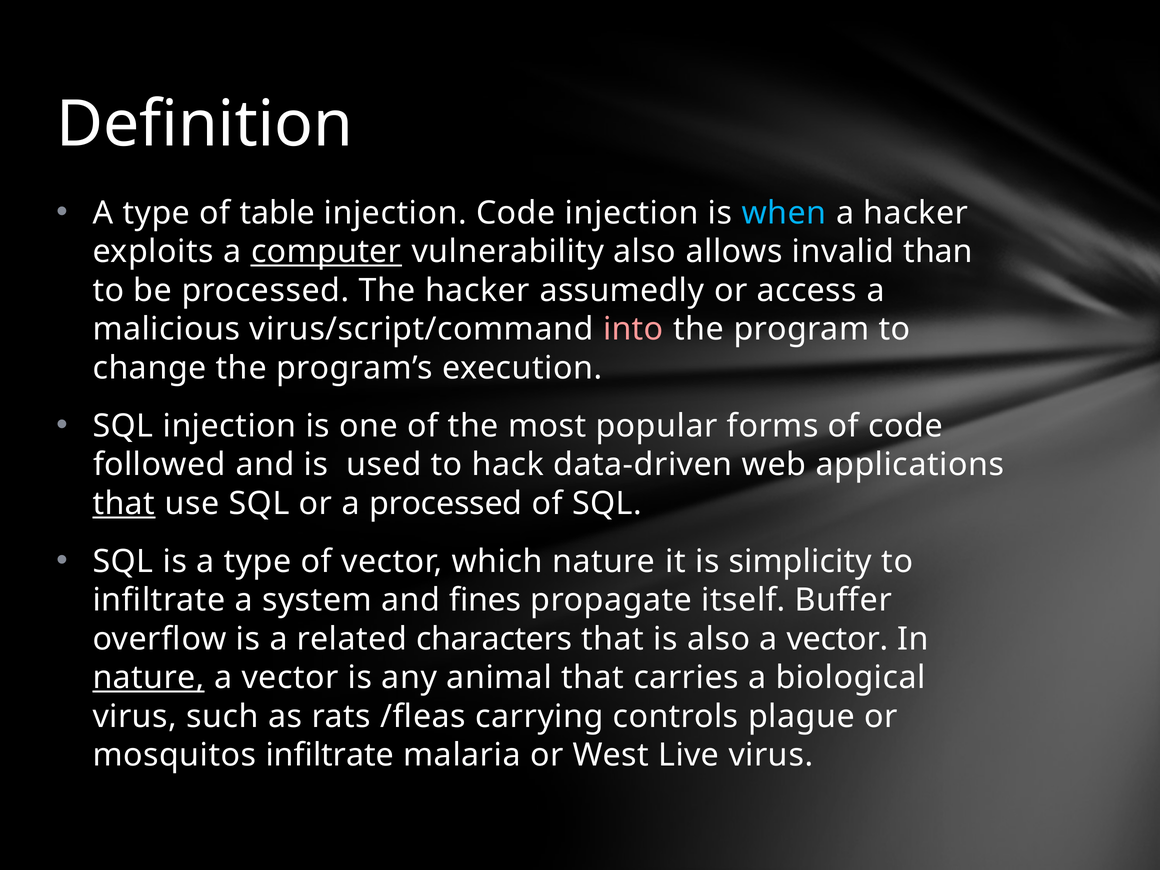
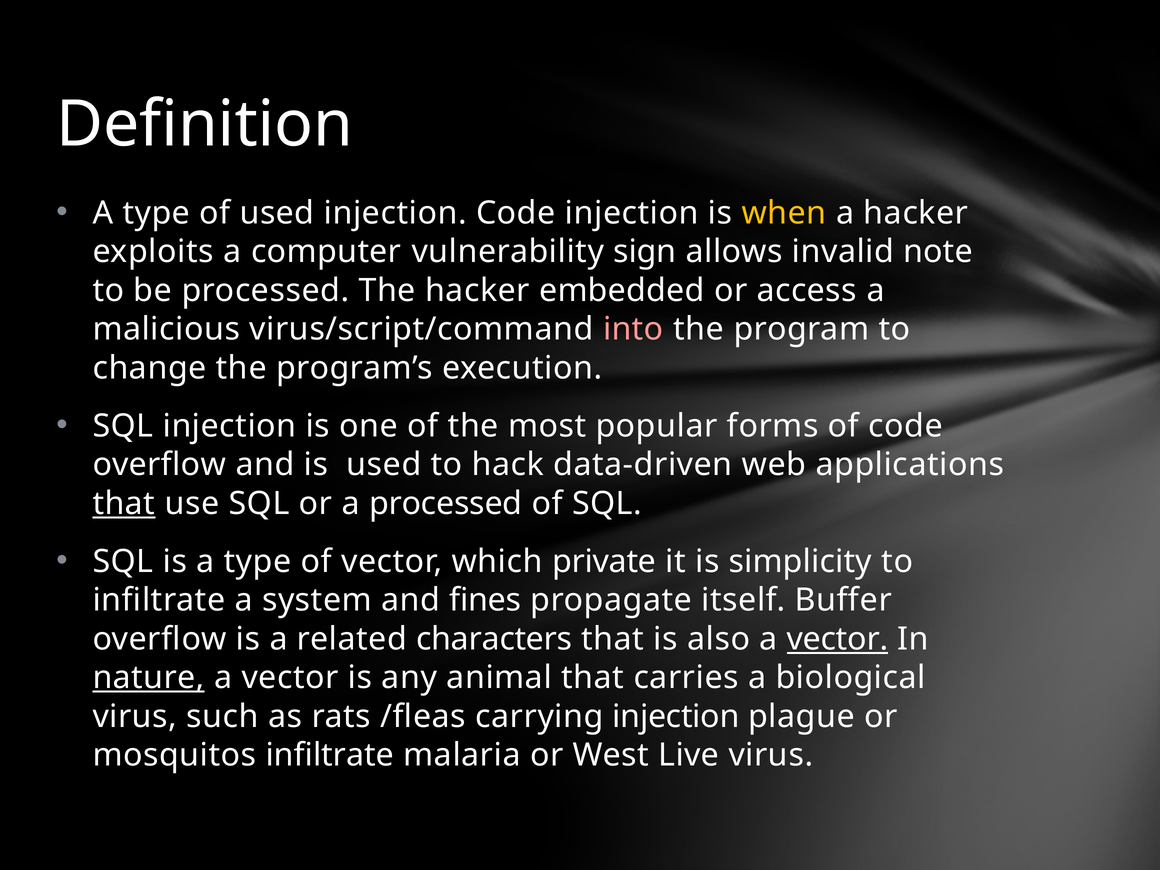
of table: table -> used (277, 213)
when colour: light blue -> yellow (784, 213)
computer underline: present -> none (326, 252)
vulnerability also: also -> sign (645, 252)
than: than -> note (938, 252)
assumedly: assumedly -> embedded (622, 291)
followed: followed -> overflow (159, 465)
which nature: nature -> private (604, 562)
vector underline: none -> present (837, 639)
carrying controls: controls -> injection (676, 716)
